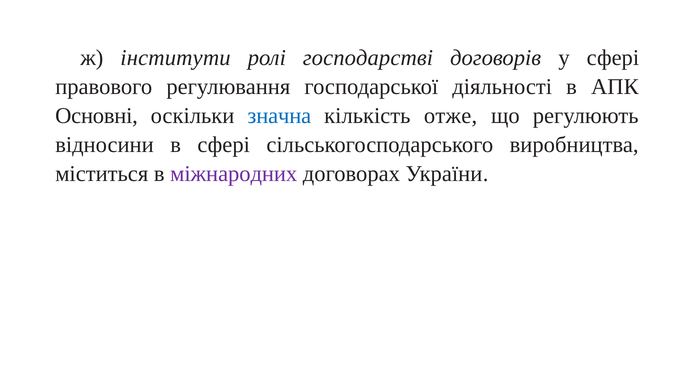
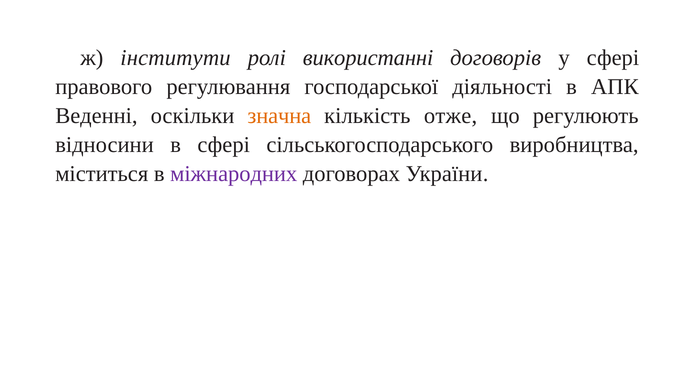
господарстві: господарстві -> використанні (368, 58)
Основні: Основні -> Веденні (96, 116)
значна colour: blue -> orange (279, 116)
